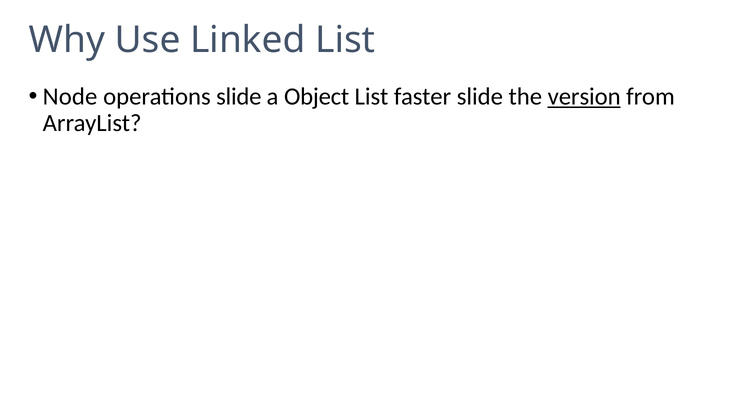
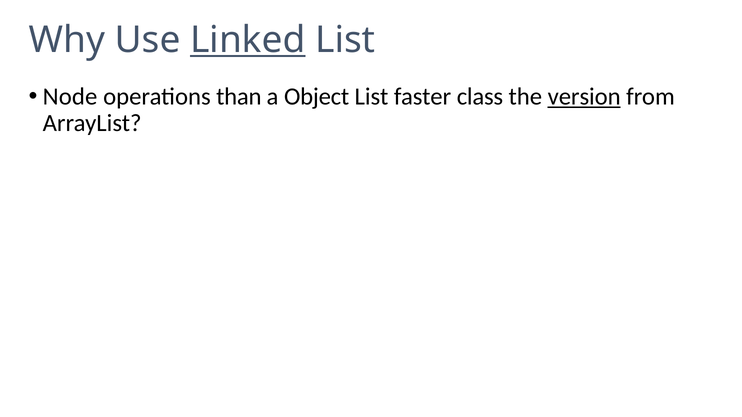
Linked underline: none -> present (248, 40)
operations slide: slide -> than (239, 97)
faster slide: slide -> class (480, 97)
